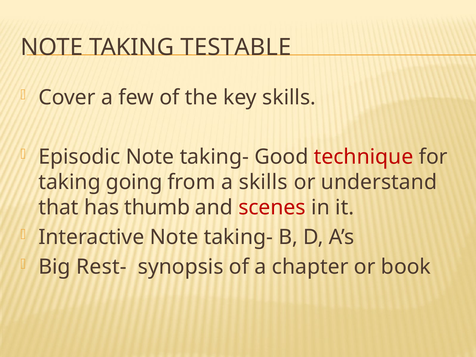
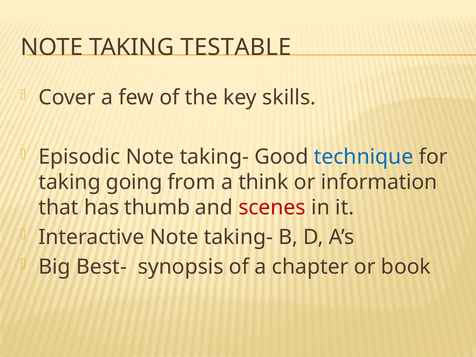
technique colour: red -> blue (364, 157)
a skills: skills -> think (263, 182)
understand: understand -> information (379, 182)
Rest-: Rest- -> Best- (101, 267)
